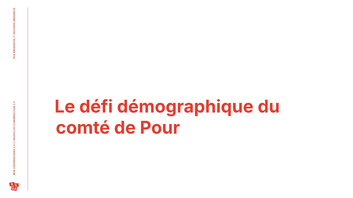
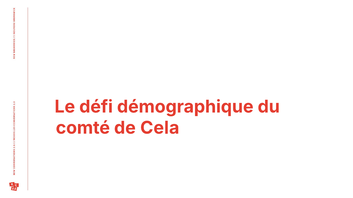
Pour: Pour -> Cela (160, 128)
